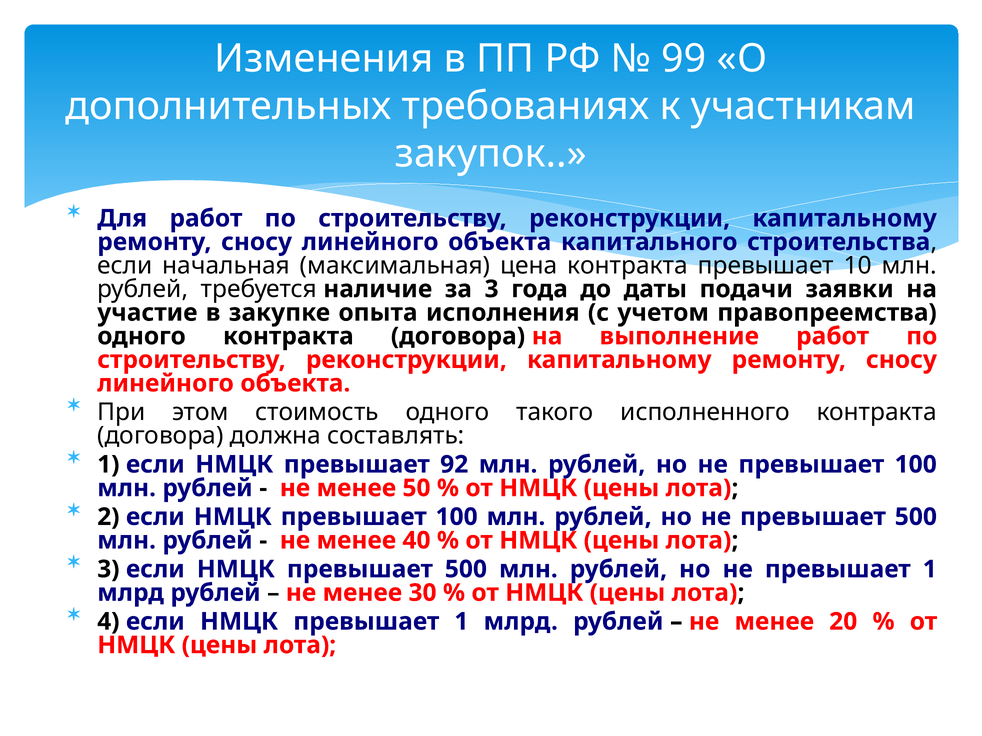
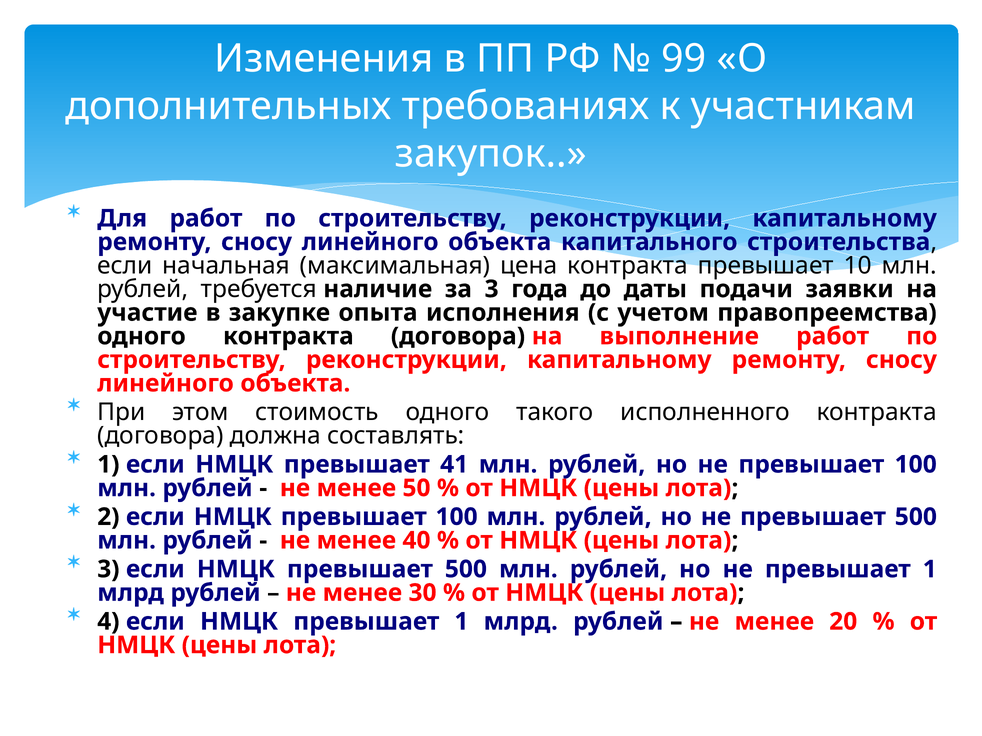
92: 92 -> 41 (454, 465)
